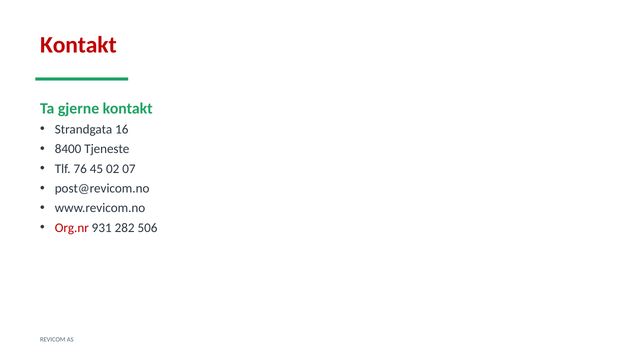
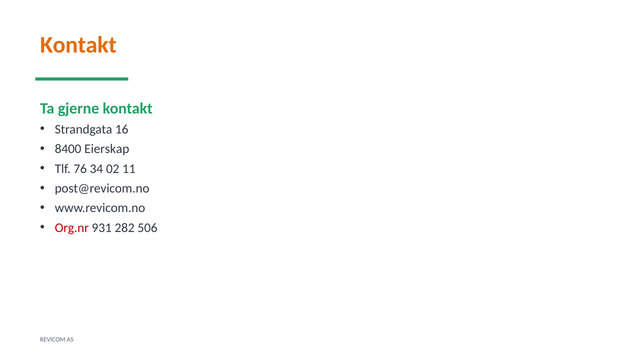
Kontakt colour: red -> orange (78, 45)
Tjeneste: Tjeneste -> Eierskap (107, 149)
45: 45 -> 34 (96, 169)
07: 07 -> 11 (129, 169)
